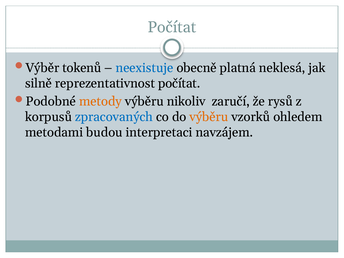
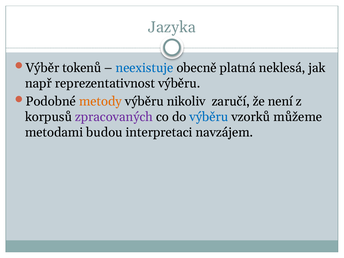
Počítat: Počítat -> Jazyka (172, 27)
silně: silně -> např (38, 83)
reprezentativnost počítat: počítat -> výběru (179, 83)
rysů: rysů -> není (280, 101)
zpracovaných colour: blue -> purple (114, 117)
výběru colour: orange -> blue (209, 117)
ohledem: ohledem -> můžeme (298, 117)
